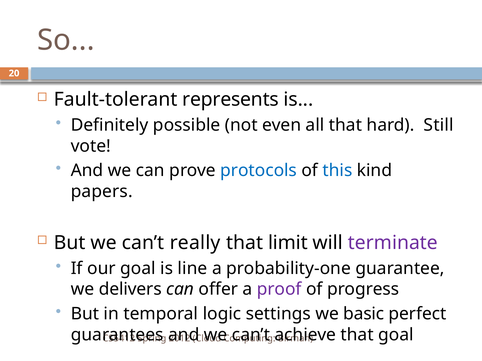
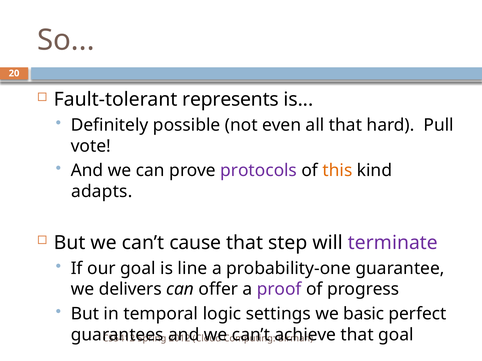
Still: Still -> Pull (439, 125)
protocols colour: blue -> purple (259, 171)
this colour: blue -> orange (337, 171)
papers: papers -> adapts (102, 192)
really: really -> cause (195, 243)
limit: limit -> step (288, 243)
